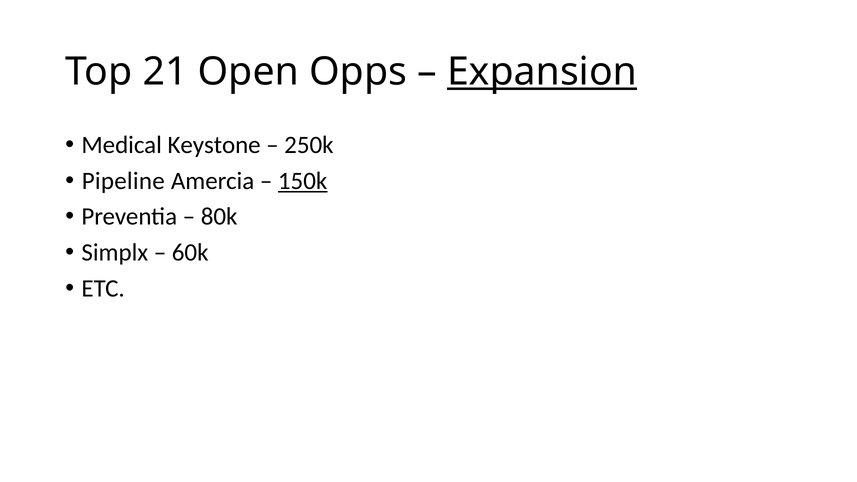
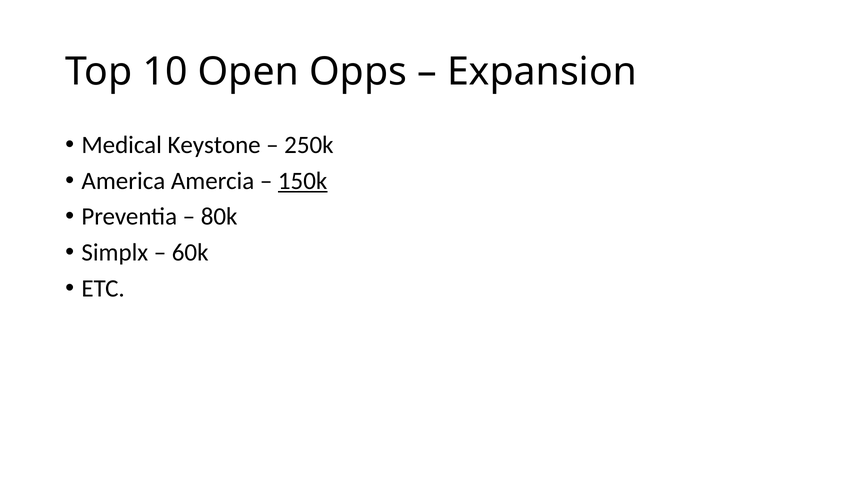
21: 21 -> 10 (165, 72)
Expansion underline: present -> none (542, 72)
Pipeline: Pipeline -> America (123, 181)
